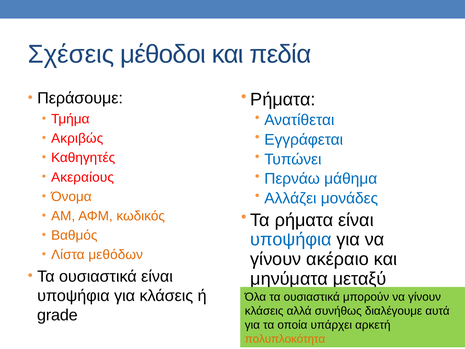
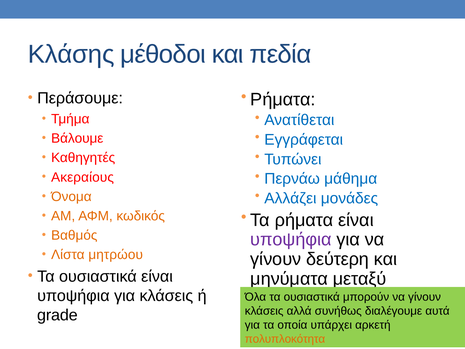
Σχέσεις: Σχέσεις -> Κλάσης (71, 54)
Ακριβώς: Ακριβώς -> Βάλουμε (77, 138)
υποψήφια colour: blue -> purple (291, 239)
μεθόδων: μεθόδων -> μητρώου (116, 255)
ακέραιο: ακέραιο -> δεύτερη (338, 259)
